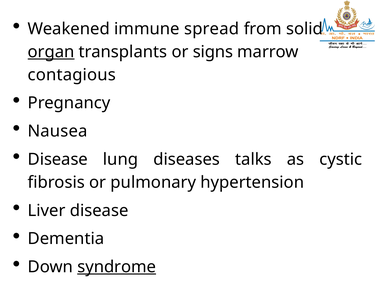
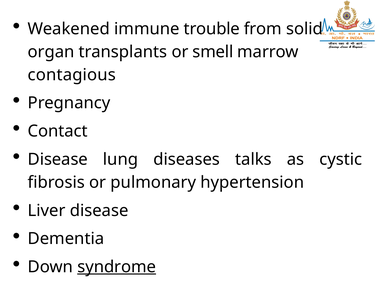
spread: spread -> trouble (212, 29)
organ underline: present -> none (51, 52)
signs: signs -> smell (213, 52)
Nausea: Nausea -> Contact (58, 131)
